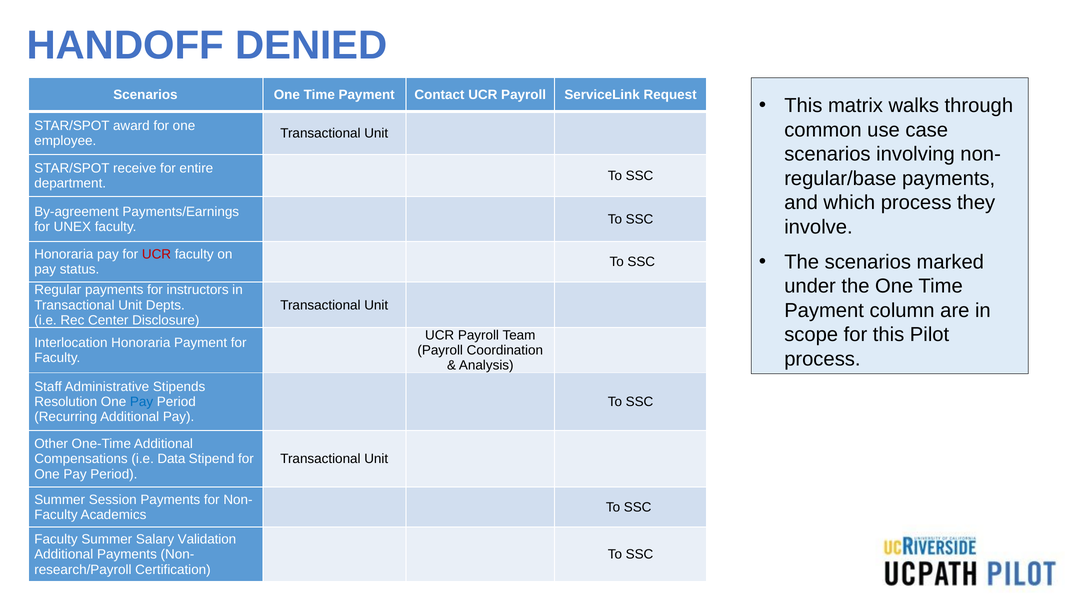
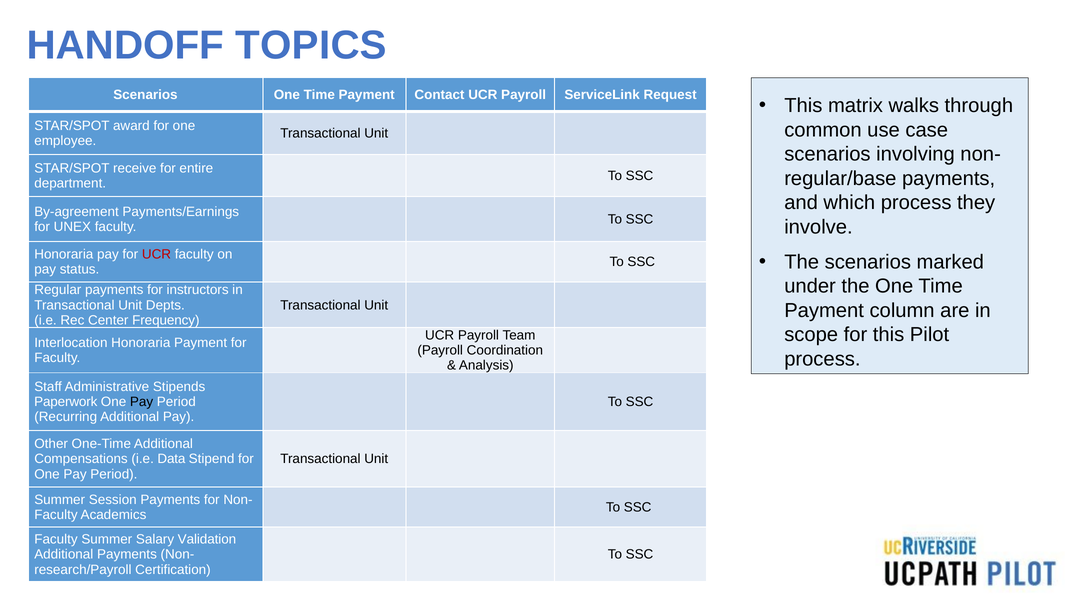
DENIED: DENIED -> TOPICS (311, 46)
Disclosure: Disclosure -> Frequency (166, 320)
Resolution: Resolution -> Paperwork (66, 402)
Pay colour: blue -> black (142, 402)
